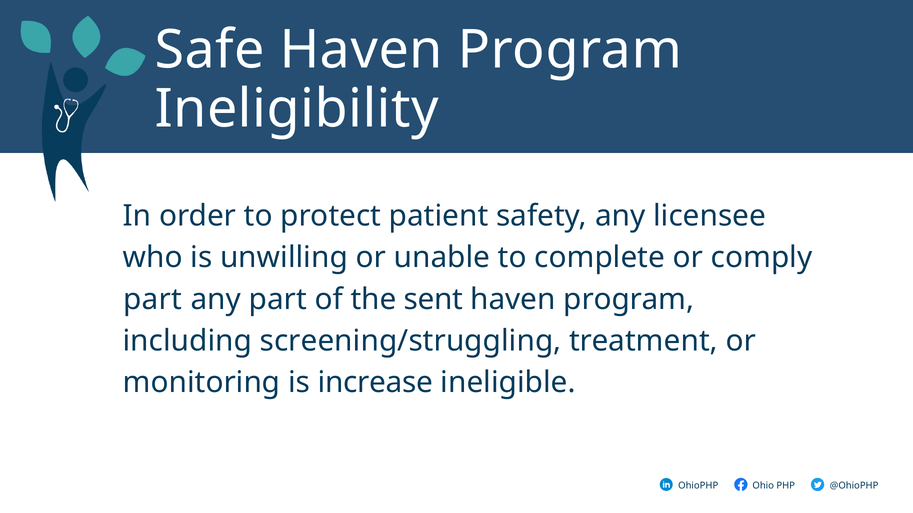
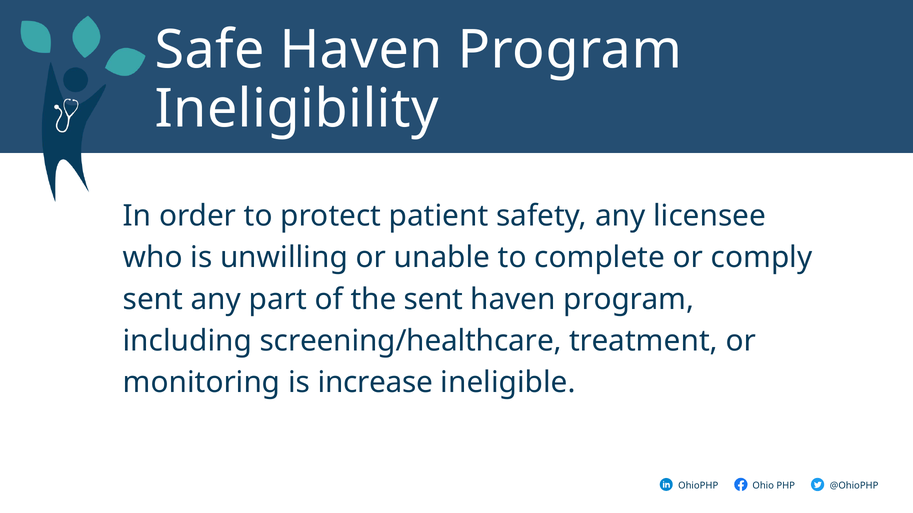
part: part -> sent (153, 300)
screening/struggling: screening/struggling -> screening/healthcare (411, 341)
